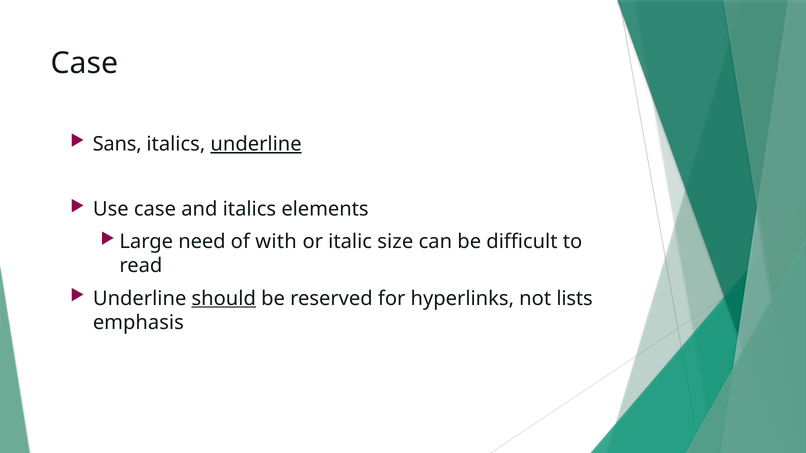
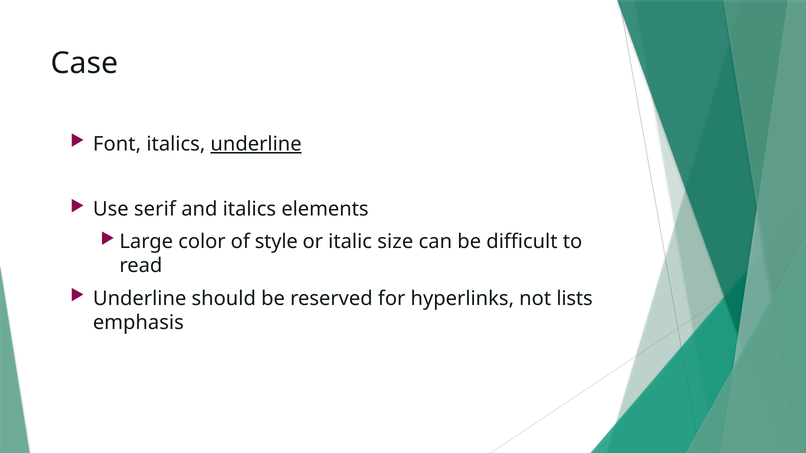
Sans: Sans -> Font (117, 144)
Use case: case -> serif (155, 209)
need: need -> color (202, 242)
with: with -> style (276, 242)
should underline: present -> none (224, 299)
